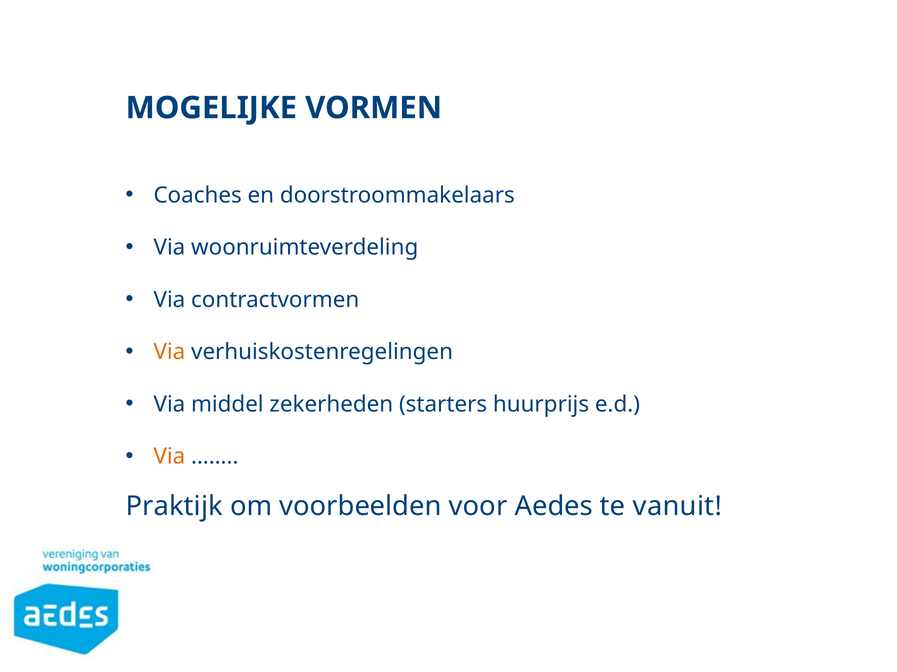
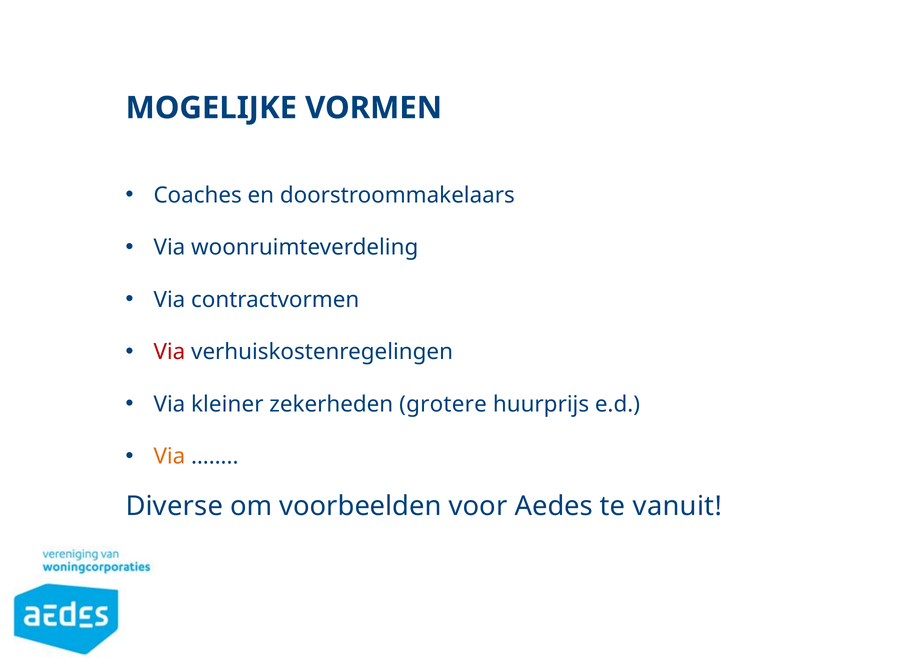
Via colour: orange -> red (169, 352)
middel: middel -> kleiner (227, 405)
starters: starters -> grotere (443, 405)
Praktijk: Praktijk -> Diverse (174, 507)
